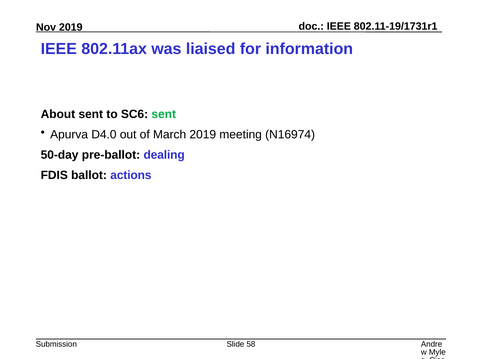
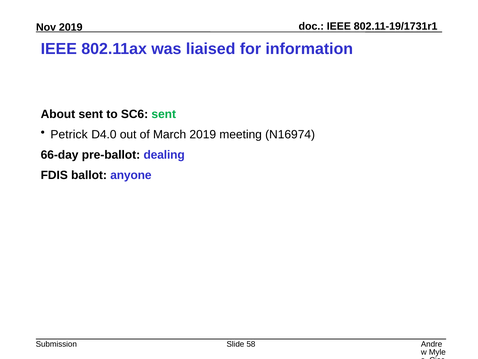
Apurva: Apurva -> Petrick (69, 134)
50-day: 50-day -> 66-day (60, 155)
actions: actions -> anyone (131, 175)
